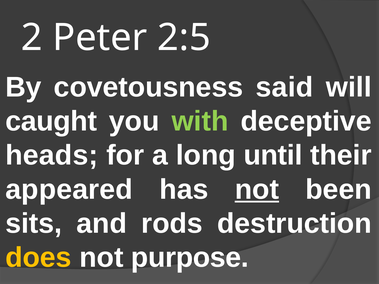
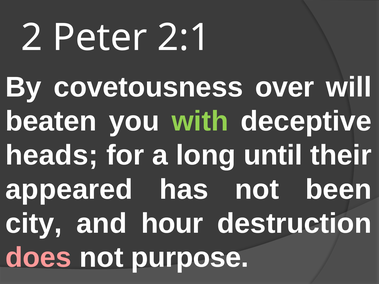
2:5: 2:5 -> 2:1 (184, 38)
said: said -> over (285, 87)
caught: caught -> beaten (51, 121)
not underline: present -> none (257, 190)
sits: sits -> city (34, 224)
rods: rods -> hour (172, 224)
does colour: yellow -> pink (38, 258)
